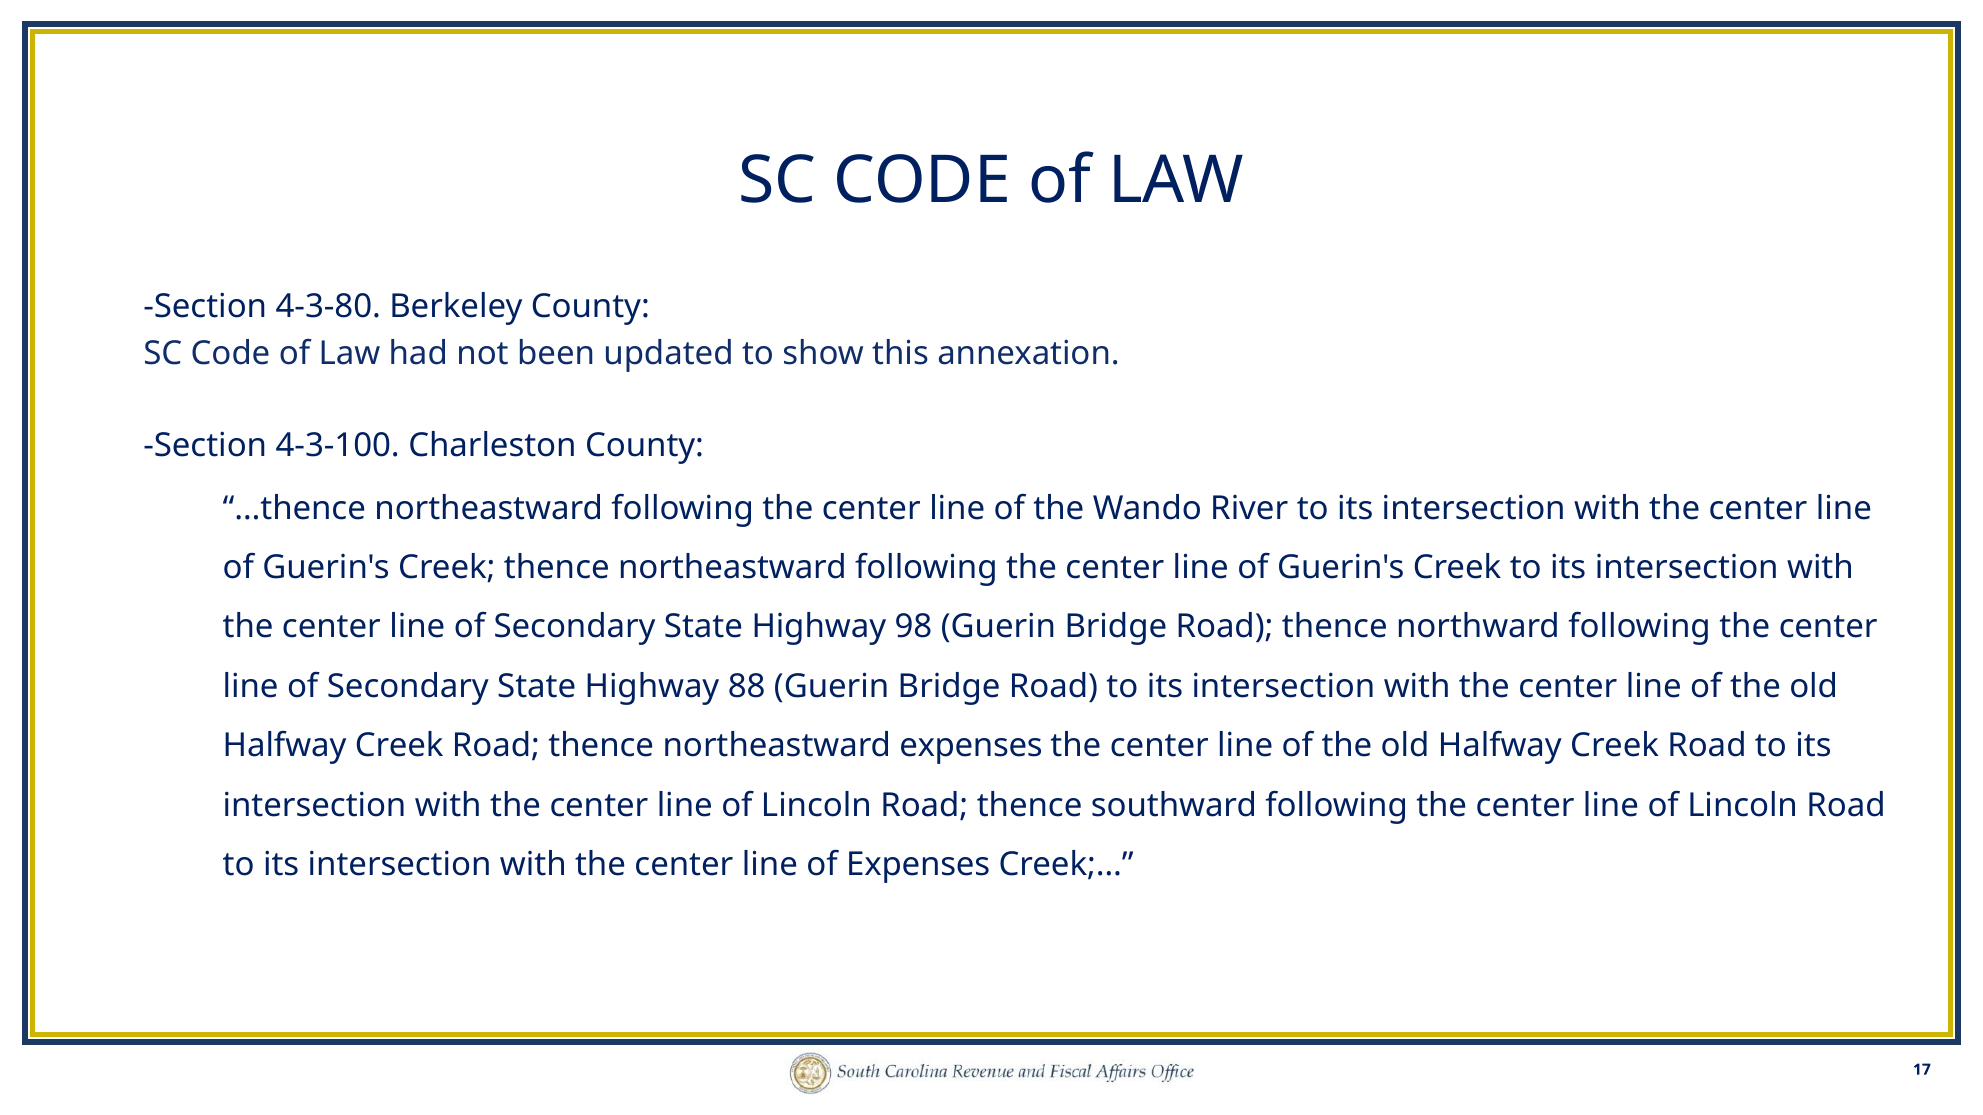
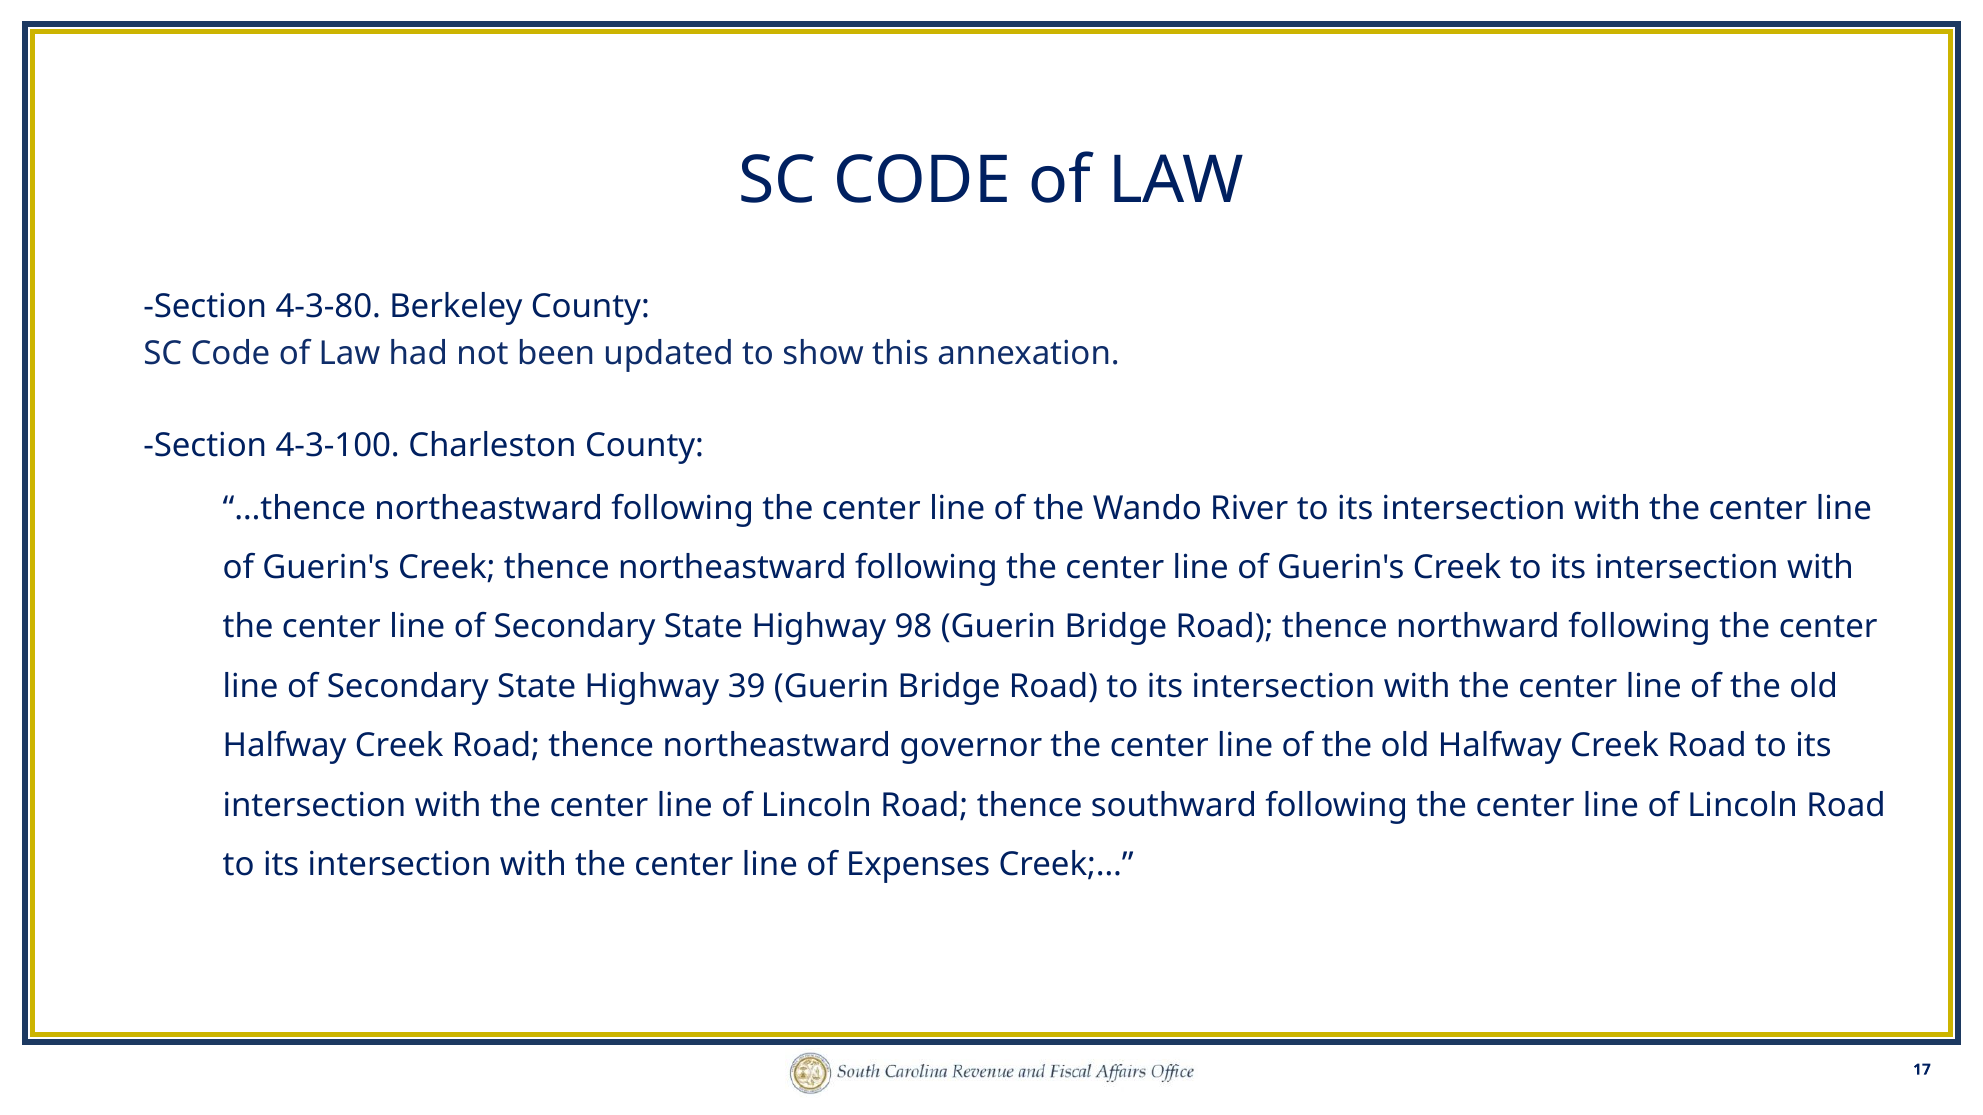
88: 88 -> 39 (747, 687)
northeastward expenses: expenses -> governor (971, 746)
